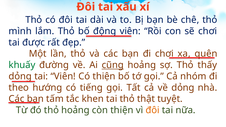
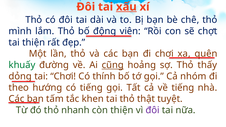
xấu underline: none -> present (126, 7)
sẽ chơi: chơi -> chợt (208, 31)
tai được: được -> thiện (34, 42)
tai Viên: Viên -> Chơi (63, 76)
Có thiện: thiện -> thính (104, 76)
về dỏng: dỏng -> tiếng (183, 88)
thỏ hoảng: hoảng -> nhanh (75, 110)
đôi colour: orange -> purple (153, 110)
